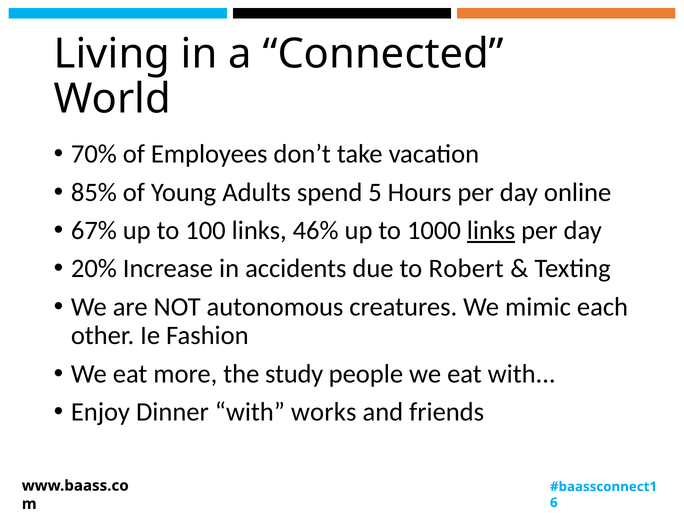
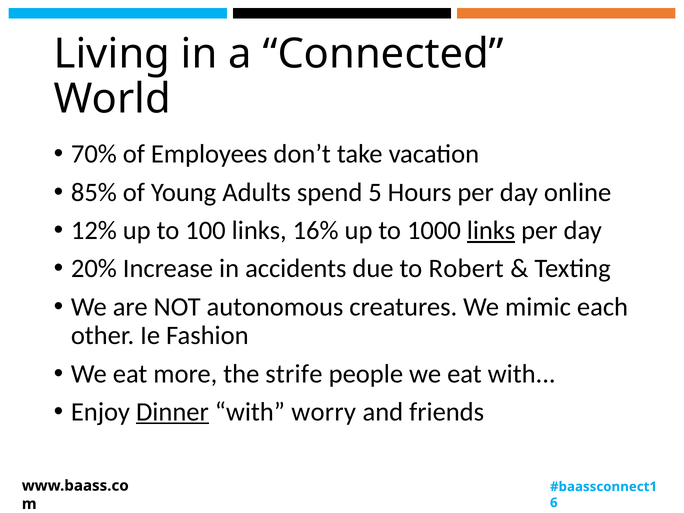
67%: 67% -> 12% (94, 231)
46%: 46% -> 16% (316, 231)
study: study -> strife (294, 374)
Dinner underline: none -> present (172, 412)
works: works -> worry (324, 412)
